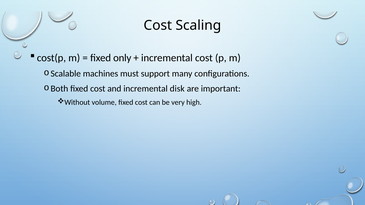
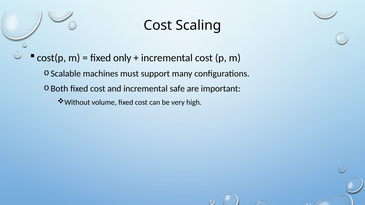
disk: disk -> safe (177, 89)
